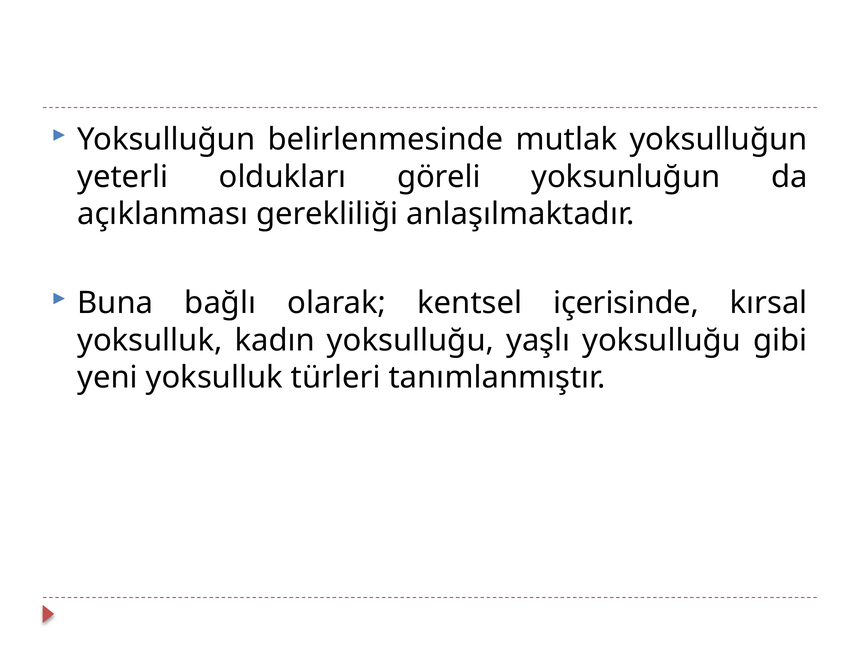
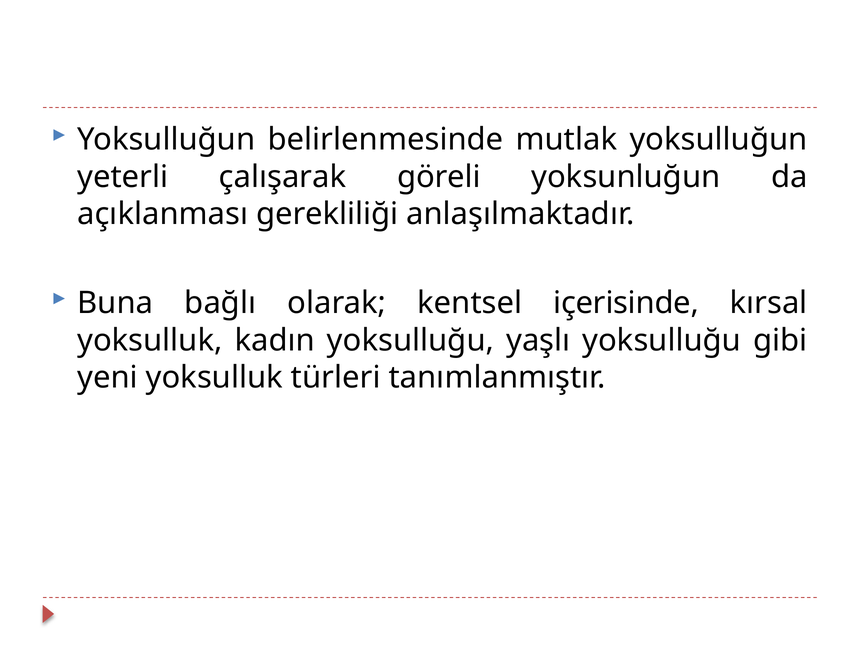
oldukları: oldukları -> çalışarak (283, 177)
